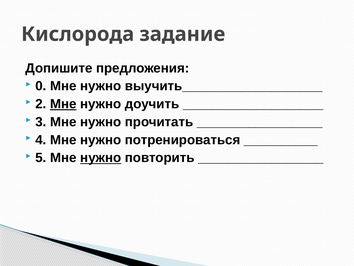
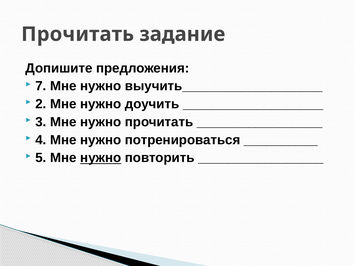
Кислорода: Кислорода -> Прочитать (78, 34)
0: 0 -> 7 (41, 86)
Мне underline: present -> none (63, 104)
